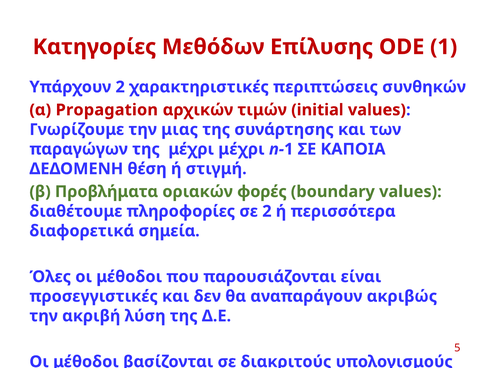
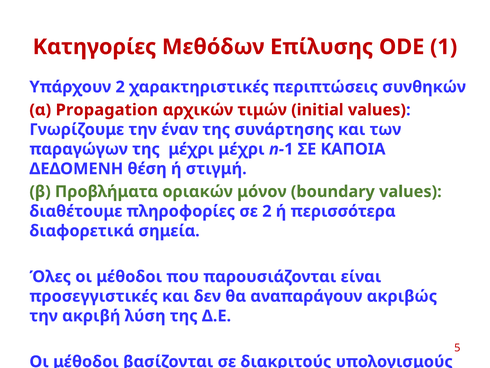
μιας: μιας -> έναν (180, 129)
οριακών φορές: φορές -> μόνον (262, 191)
